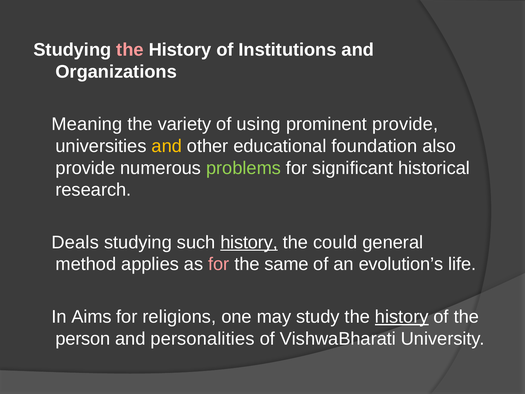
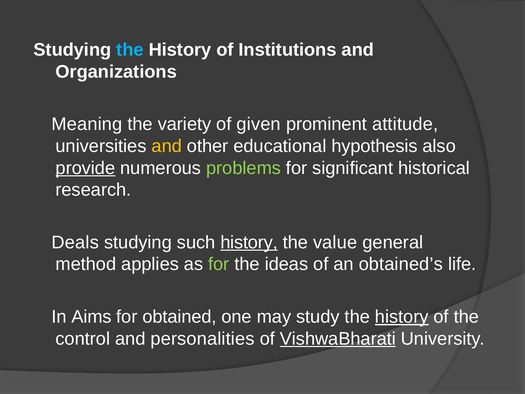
the colour: pink -> light blue (130, 50)
using: using -> given (259, 124)
prominent provide: provide -> attitude (405, 124)
foundation: foundation -> hypothesis (374, 146)
provide underline: none -> present (85, 168)
could: could -> value (335, 242)
for colour: pink -> light green (219, 264)
same: same -> ideas (286, 264)
evolution’s: evolution’s -> obtained’s (401, 264)
religions: religions -> obtained (179, 317)
person: person -> control (83, 338)
VishwaBharati underline: none -> present (338, 338)
